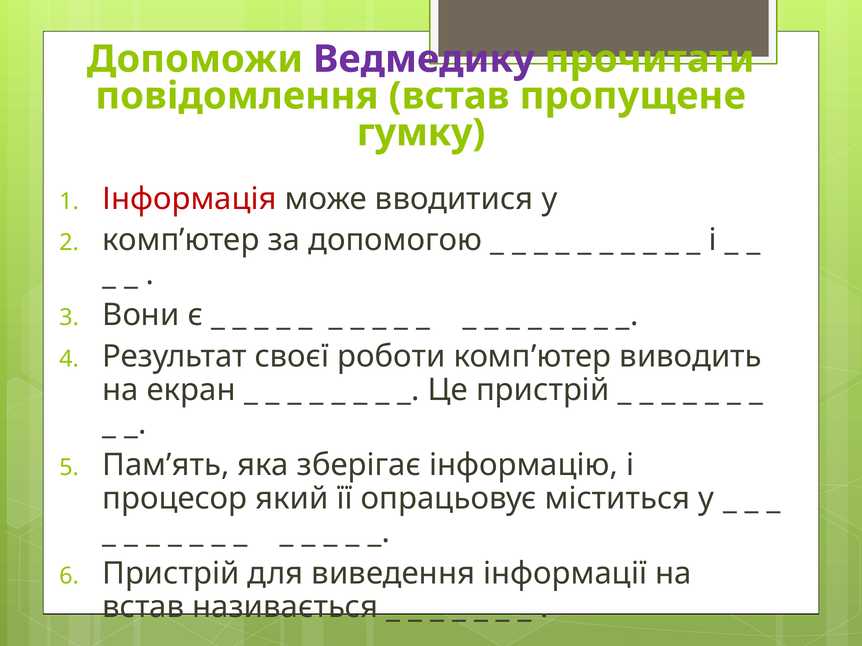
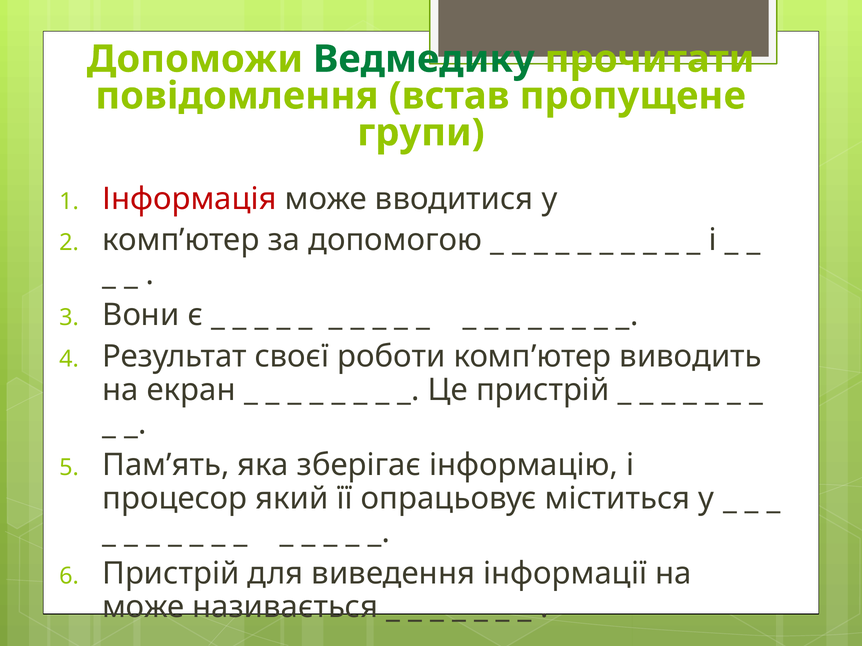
Ведмедику colour: purple -> green (424, 59)
гумку: гумку -> групи (421, 133)
встав: встав -> може (143, 607)
